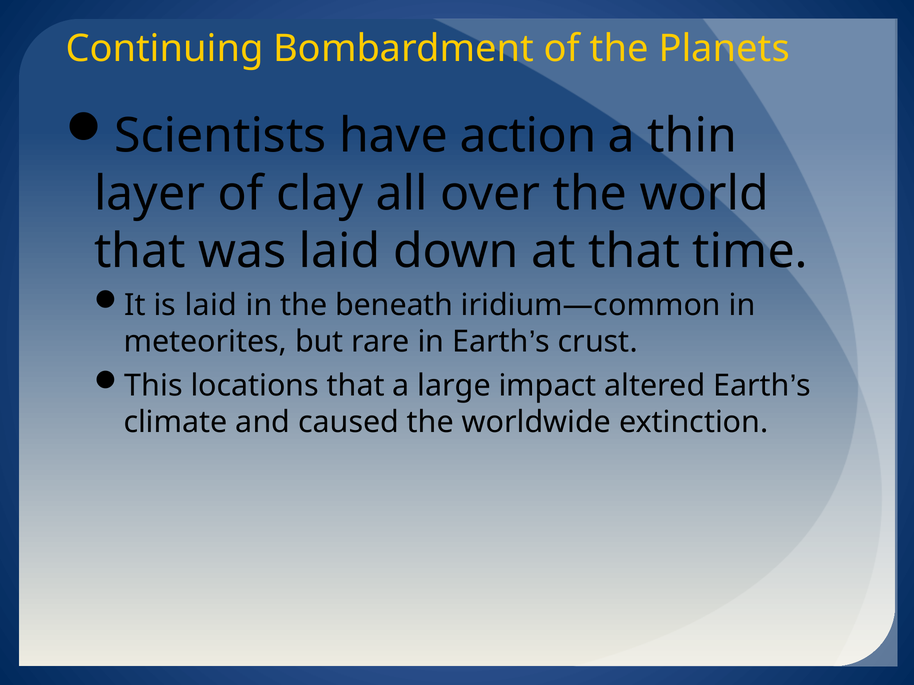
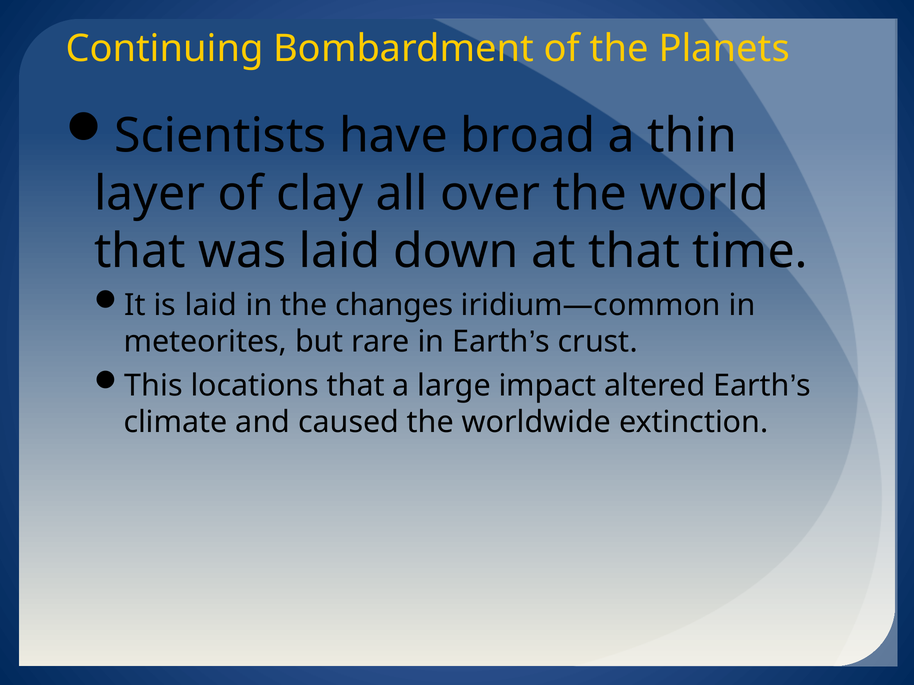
action: action -> broad (528, 136)
beneath: beneath -> changes (394, 305)
